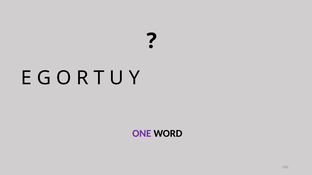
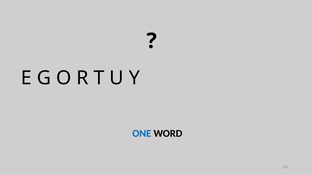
ONE colour: purple -> blue (142, 134)
